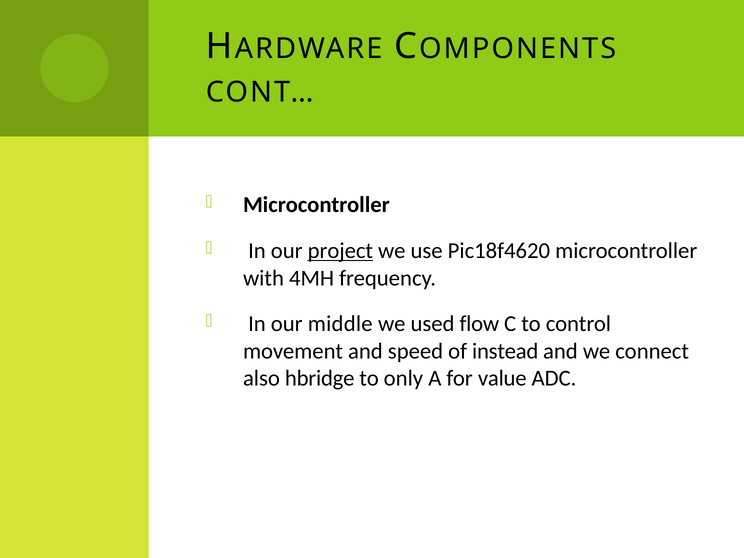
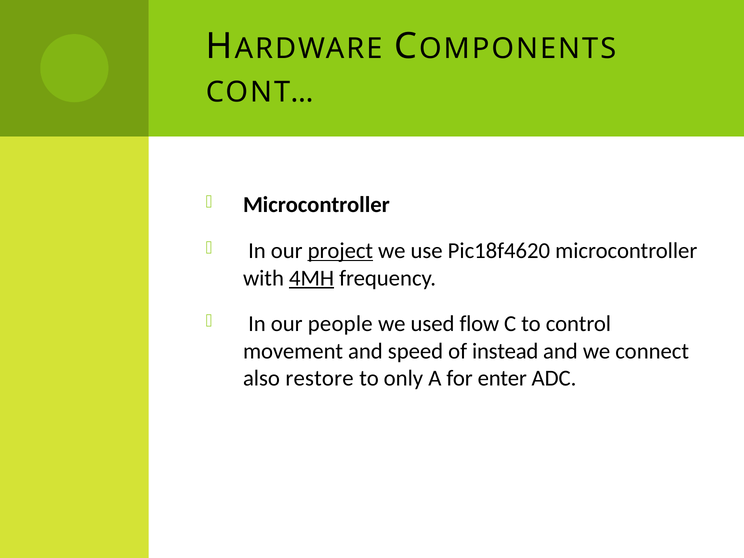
4MH underline: none -> present (312, 278)
middle: middle -> people (340, 324)
hbridge: hbridge -> restore (319, 378)
value: value -> enter (502, 378)
